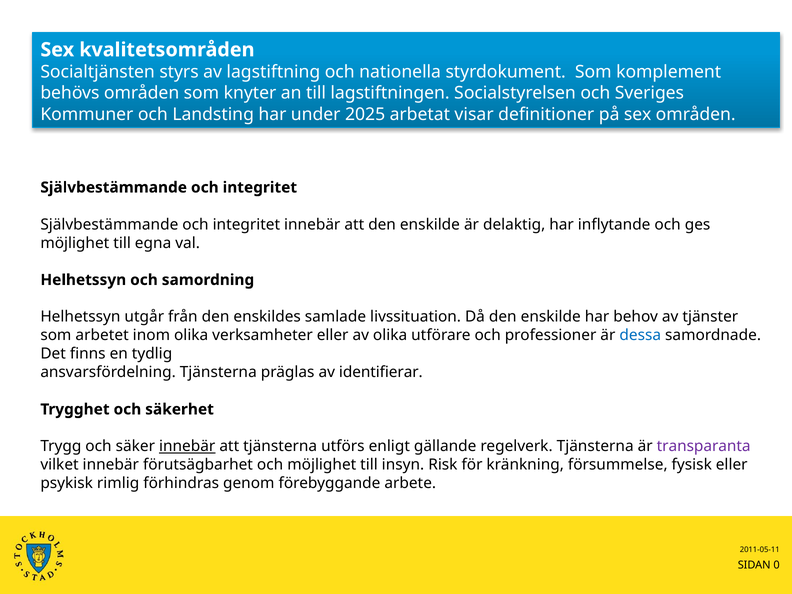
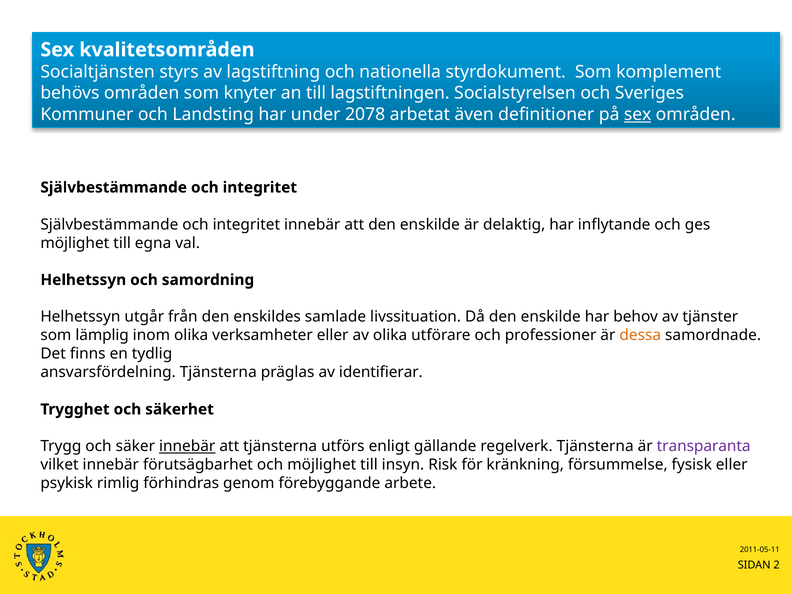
2025: 2025 -> 2078 (365, 114)
visar: visar -> även (474, 114)
sex underline: none -> present (638, 114)
arbetet: arbetet -> lämplig (102, 335)
dessa colour: blue -> orange (640, 335)
0: 0 -> 2 (777, 565)
